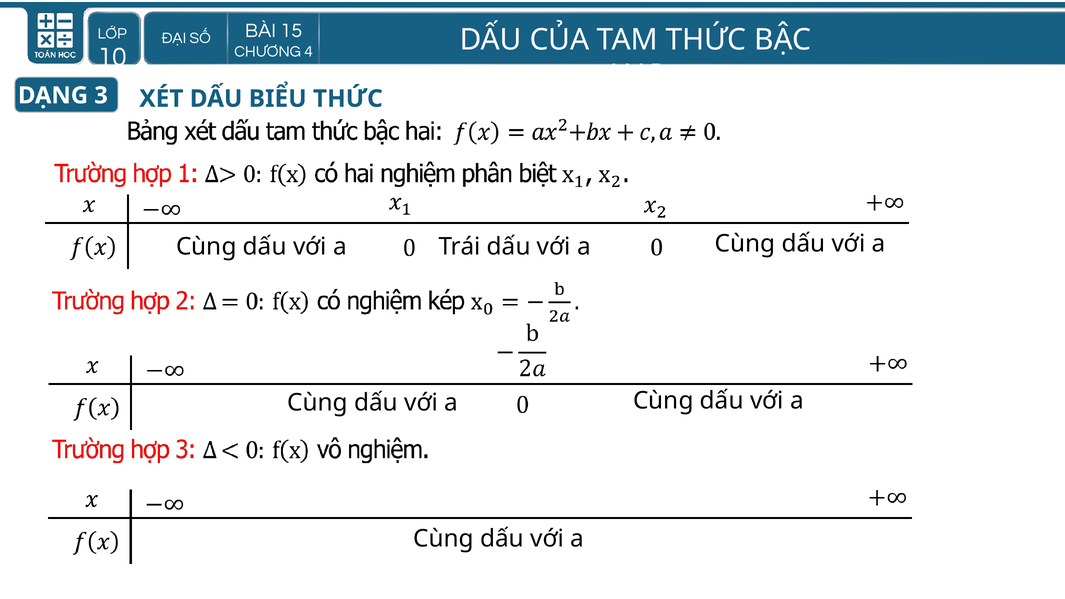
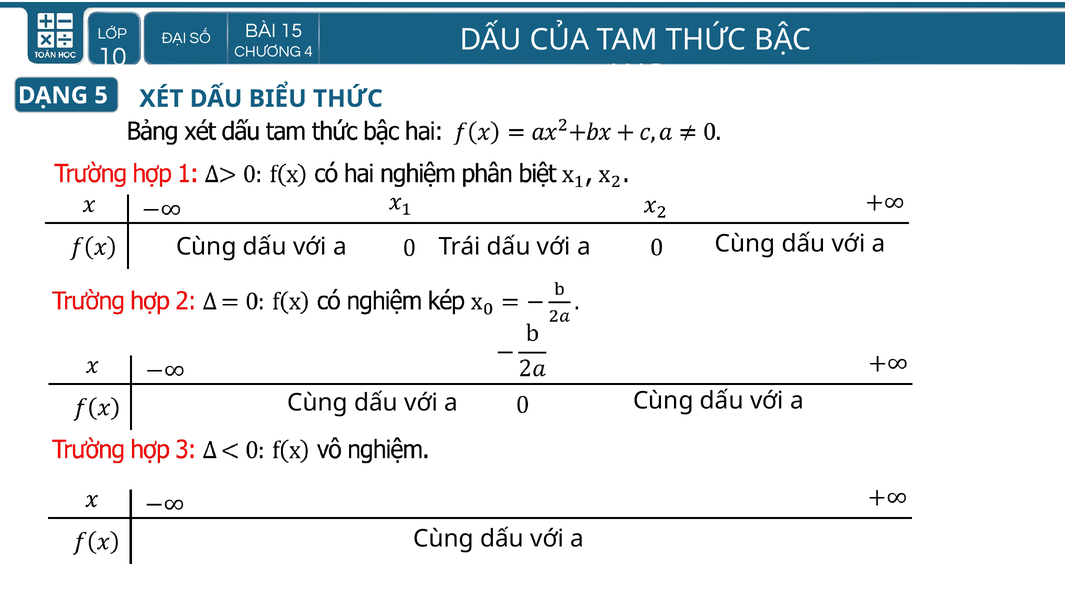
3: 3 -> 5 (101, 96)
